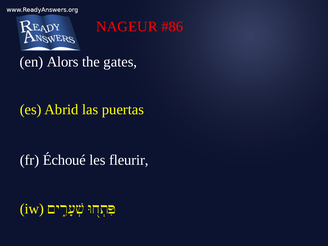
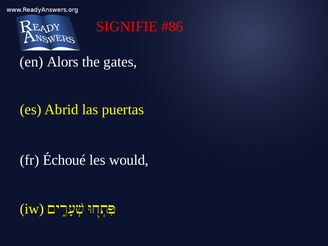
NAGEUR: NAGEUR -> SIGNIFIE (127, 27)
fleurir: fleurir -> would (129, 160)
